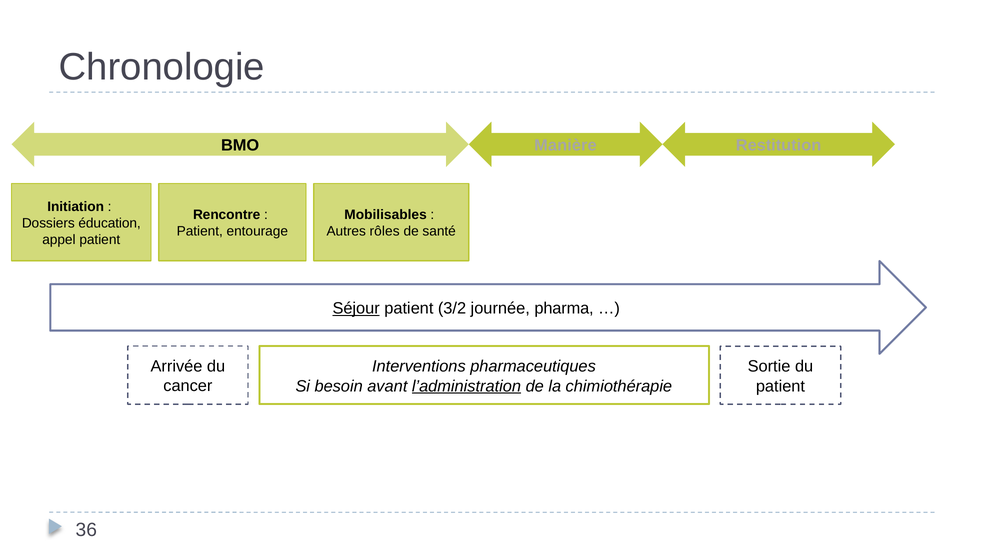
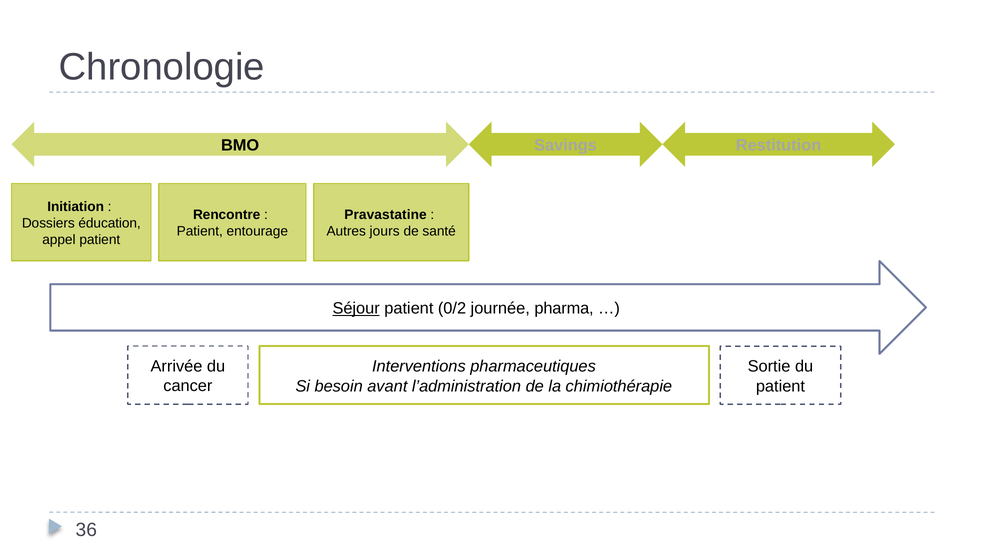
Manière: Manière -> Savings (566, 146)
Mobilisables: Mobilisables -> Pravastatine (386, 215)
rôles: rôles -> jours (385, 232)
3/2: 3/2 -> 0/2 (452, 309)
l’administration underline: present -> none (466, 386)
